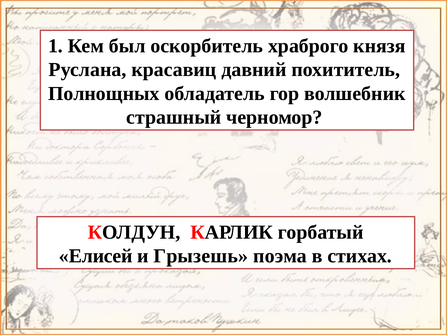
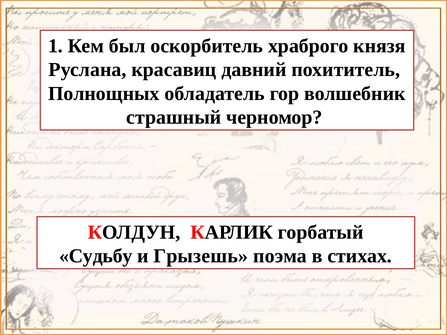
Елисей: Елисей -> Судьбу (96, 256)
